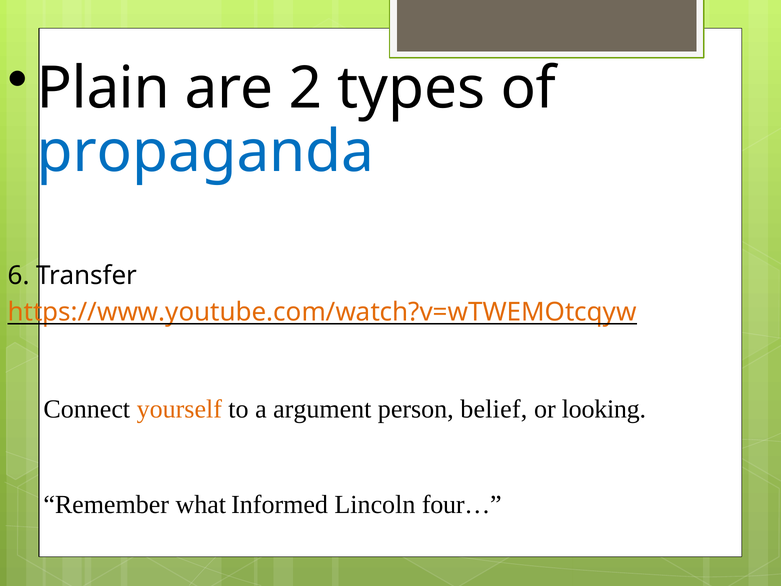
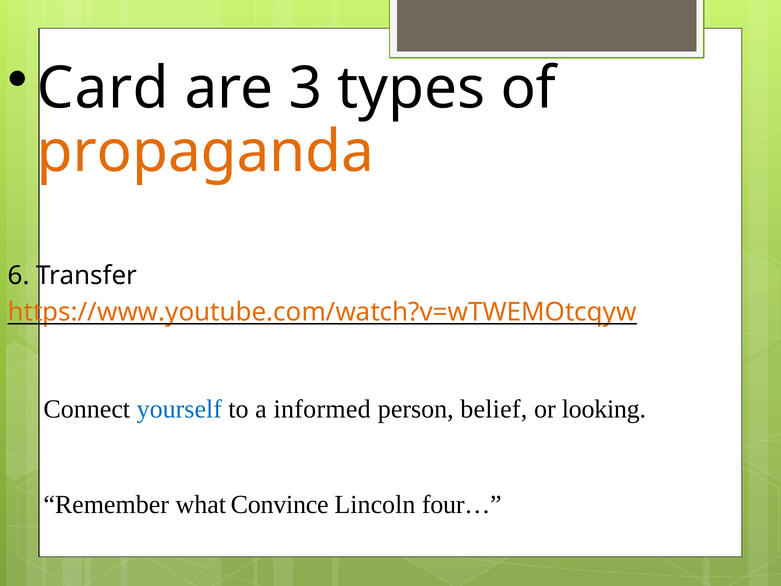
Plain: Plain -> Card (103, 88)
2: 2 -> 3 (305, 88)
propaganda colour: blue -> orange (206, 152)
yourself colour: orange -> blue (179, 409)
argument: argument -> informed (322, 409)
Informed: Informed -> Convince (280, 505)
